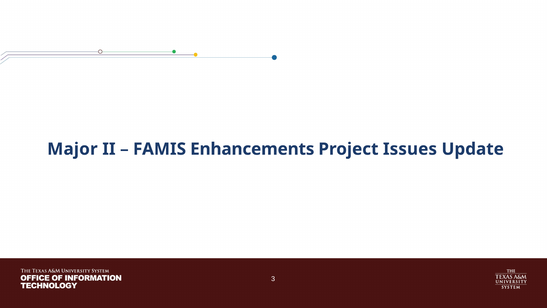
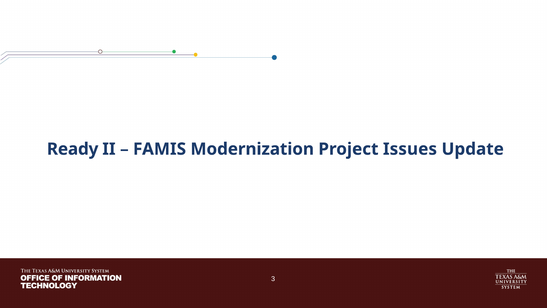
Major: Major -> Ready (73, 149)
Enhancements: Enhancements -> Modernization (252, 149)
